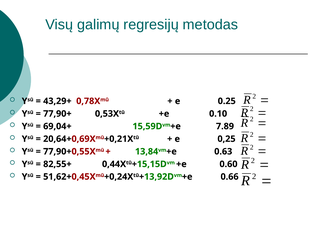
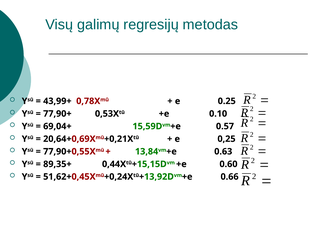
43,29+: 43,29+ -> 43,99+ (57, 101)
7.89: 7.89 -> 0.57 (225, 126)
82,55+: 82,55+ -> 89,35+ (57, 164)
